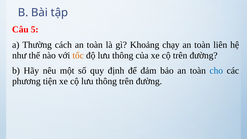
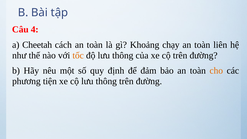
5: 5 -> 4 (35, 29)
Thường: Thường -> Cheetah (37, 45)
cho colour: blue -> orange (216, 71)
